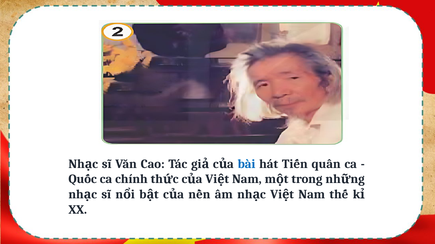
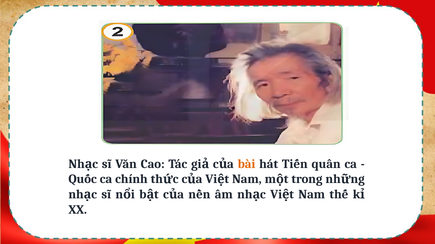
bài colour: blue -> orange (246, 164)
